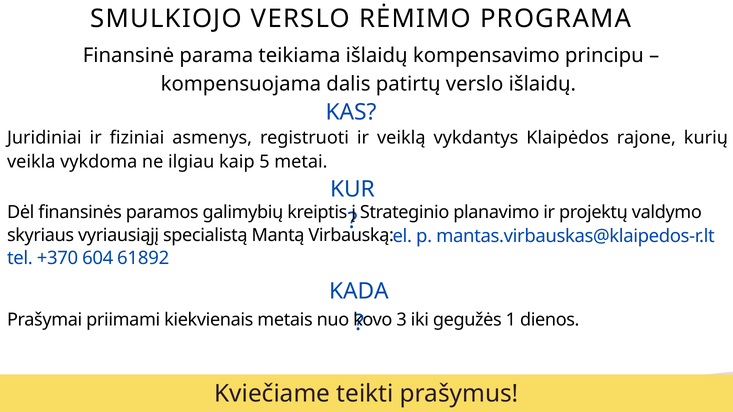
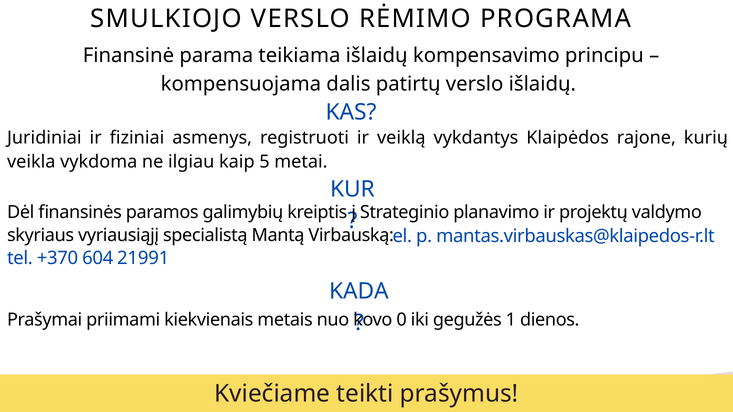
61892: 61892 -> 21991 (143, 258)
3: 3 -> 0 (402, 320)
